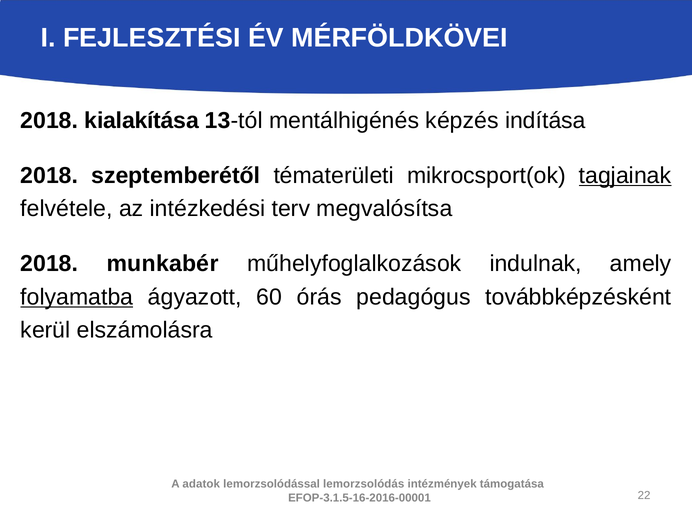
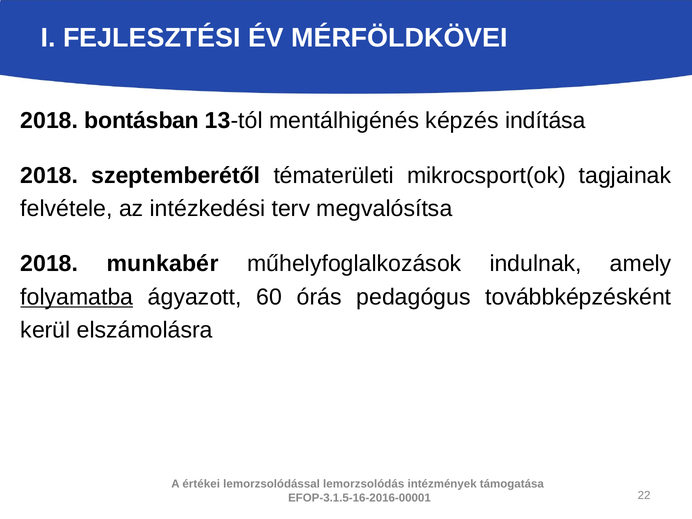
kialakítása: kialakítása -> bontásban (142, 120)
tagjainak underline: present -> none (625, 176)
adatok: adatok -> értékei (201, 484)
